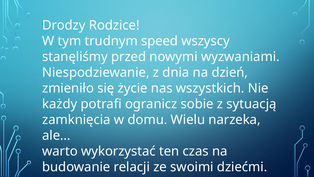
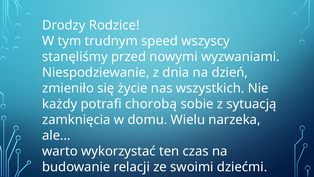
ogranicz: ogranicz -> chorobą (151, 104)
